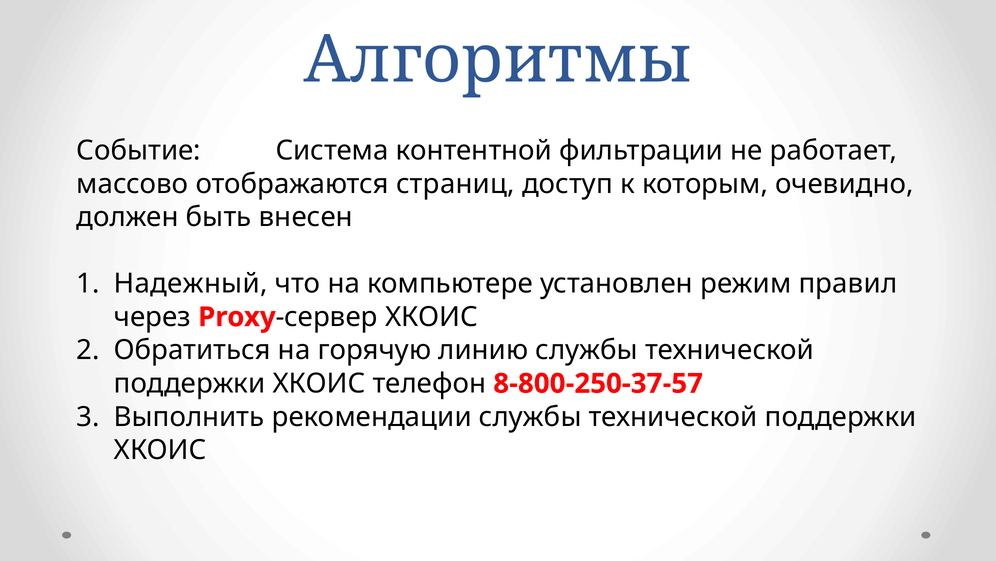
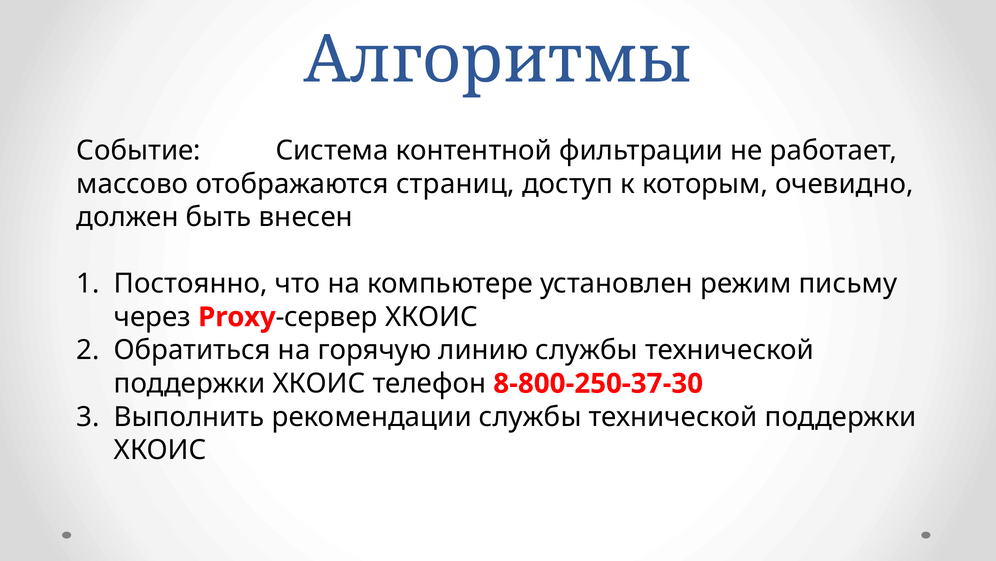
Надежный: Надежный -> Постоянно (191, 283)
правил: правил -> письму (848, 283)
8-800-250-37-57: 8-800-250-37-57 -> 8-800-250-37-30 (598, 383)
